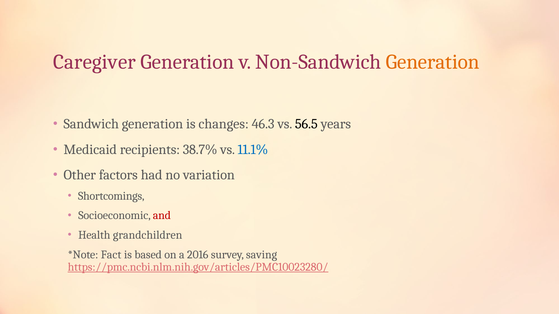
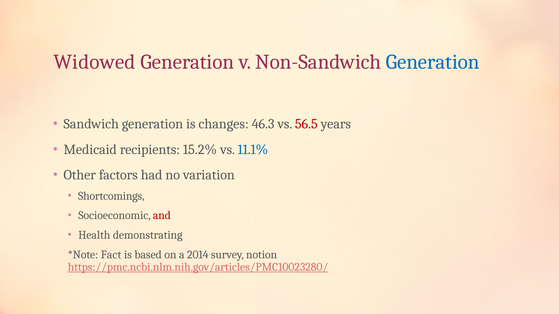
Caregiver: Caregiver -> Widowed (94, 62)
Generation colour: orange -> blue (433, 62)
56.5 colour: black -> red (306, 124)
38.7%: 38.7% -> 15.2% (200, 150)
grandchildren: grandchildren -> demonstrating (148, 235)
2016: 2016 -> 2014 (198, 255)
saving: saving -> notion (262, 255)
